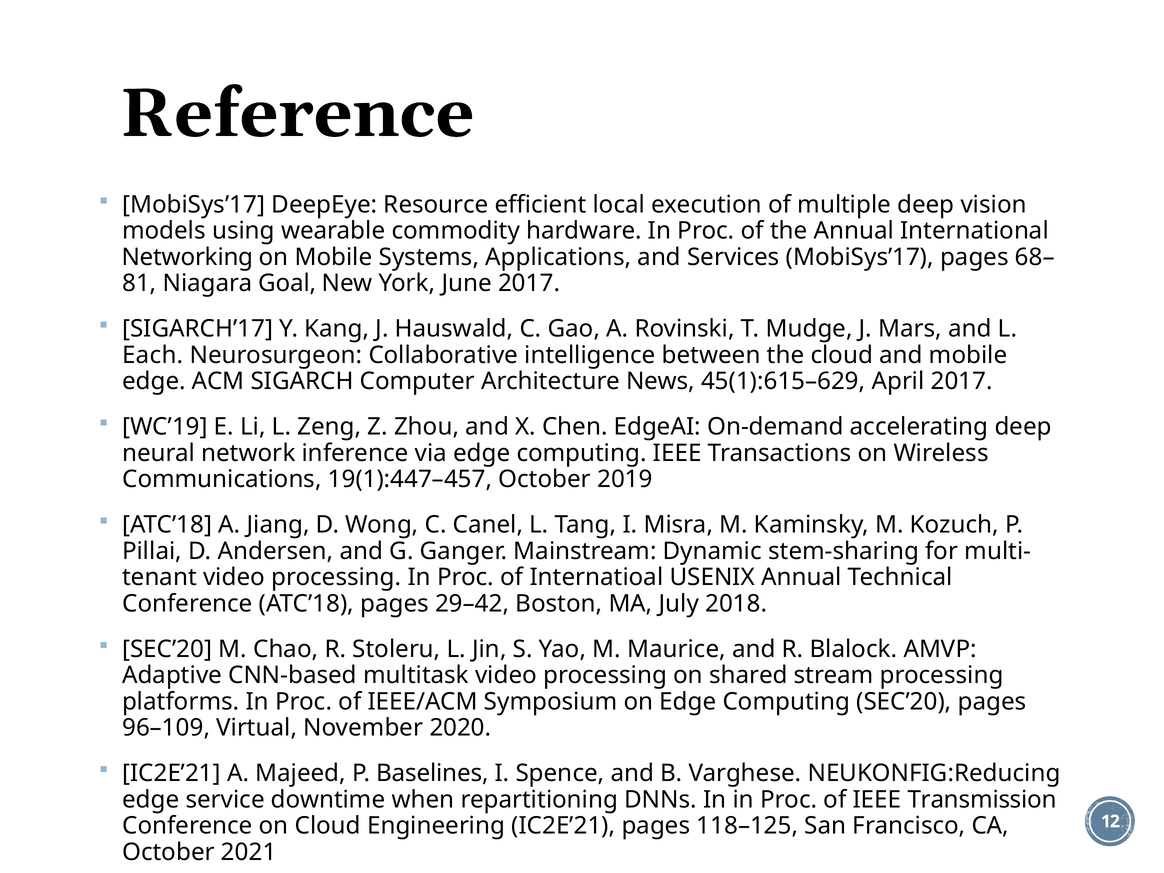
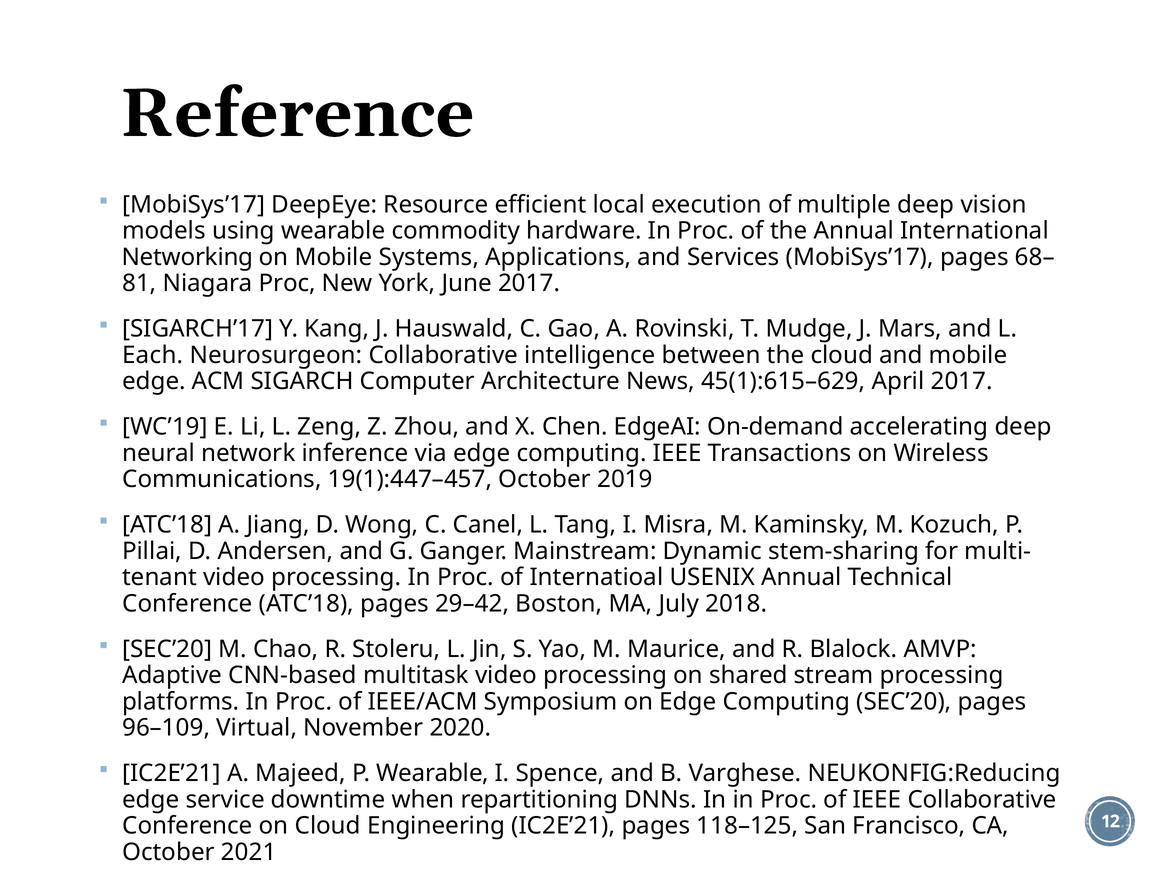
Niagara Goal: Goal -> Proc (287, 283)
P Baselines: Baselines -> Wearable (433, 773)
IEEE Transmission: Transmission -> Collaborative (982, 800)
